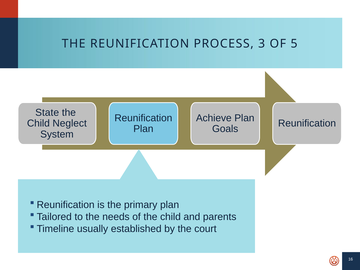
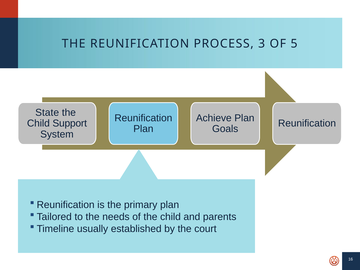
Neglect: Neglect -> Support (70, 123)
